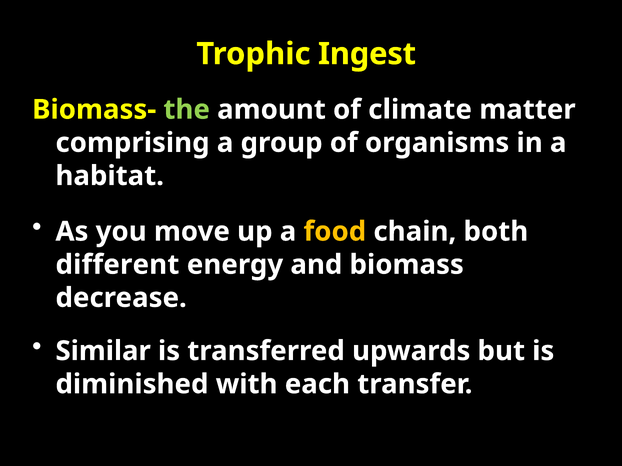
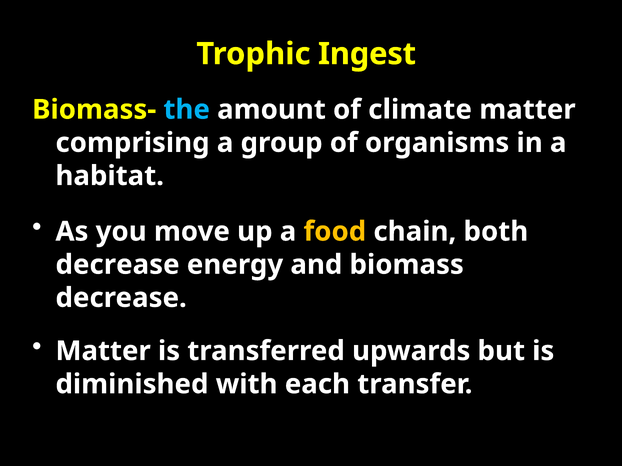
the colour: light green -> light blue (187, 110)
different: different -> decrease (118, 265)
Similar: Similar -> Matter (103, 351)
